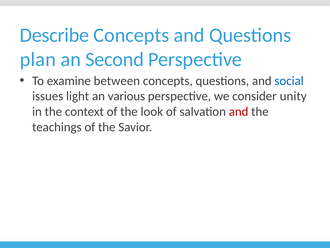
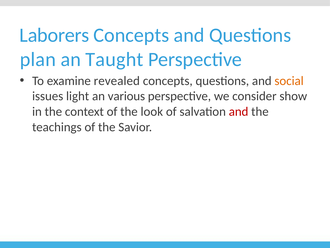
Describe: Describe -> Laborers (54, 35)
Second: Second -> Taught (114, 59)
between: between -> revealed (117, 81)
social colour: blue -> orange (289, 81)
unity: unity -> show (293, 96)
